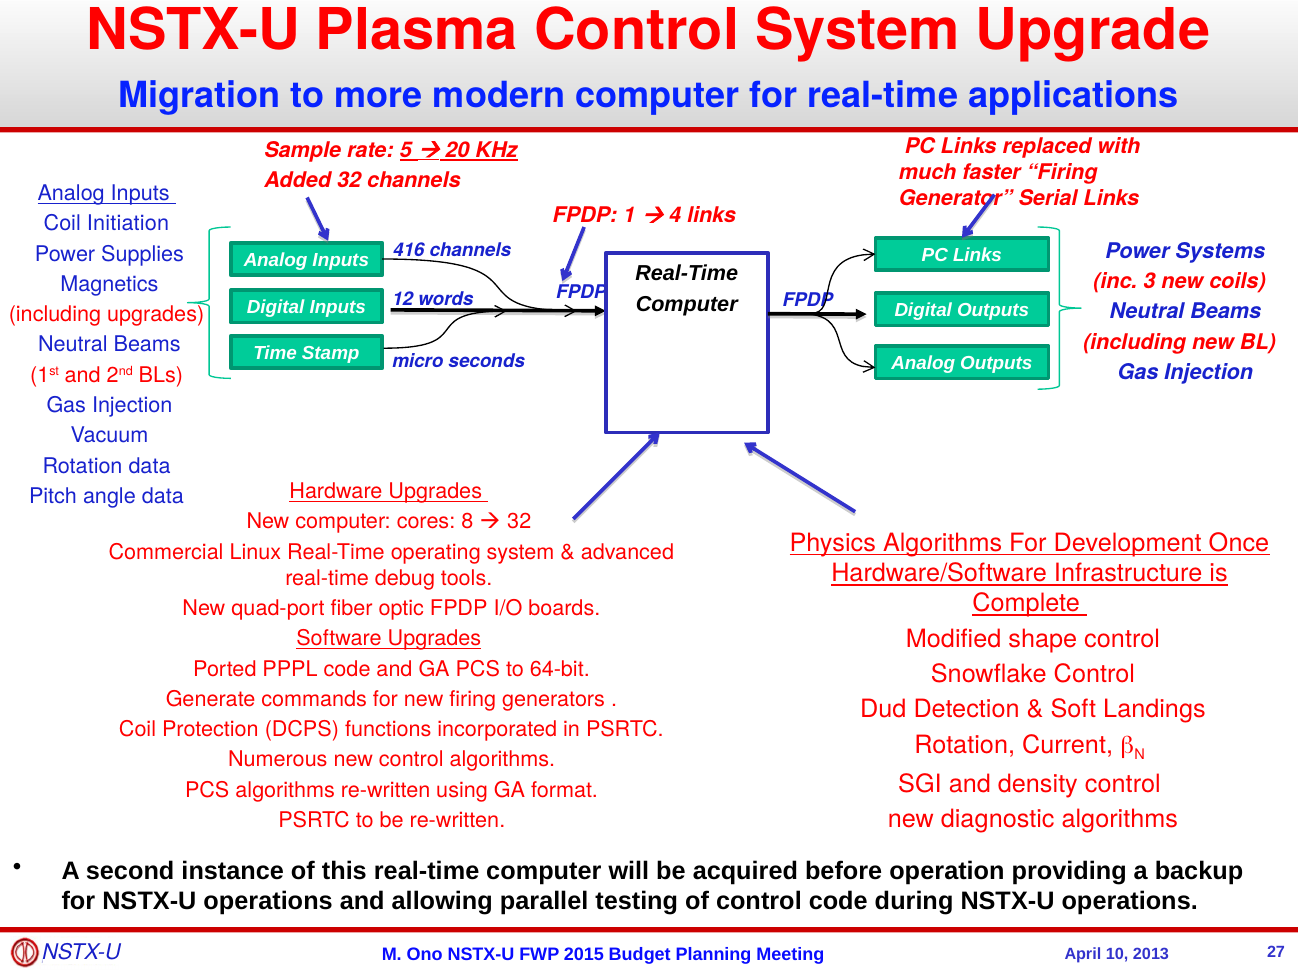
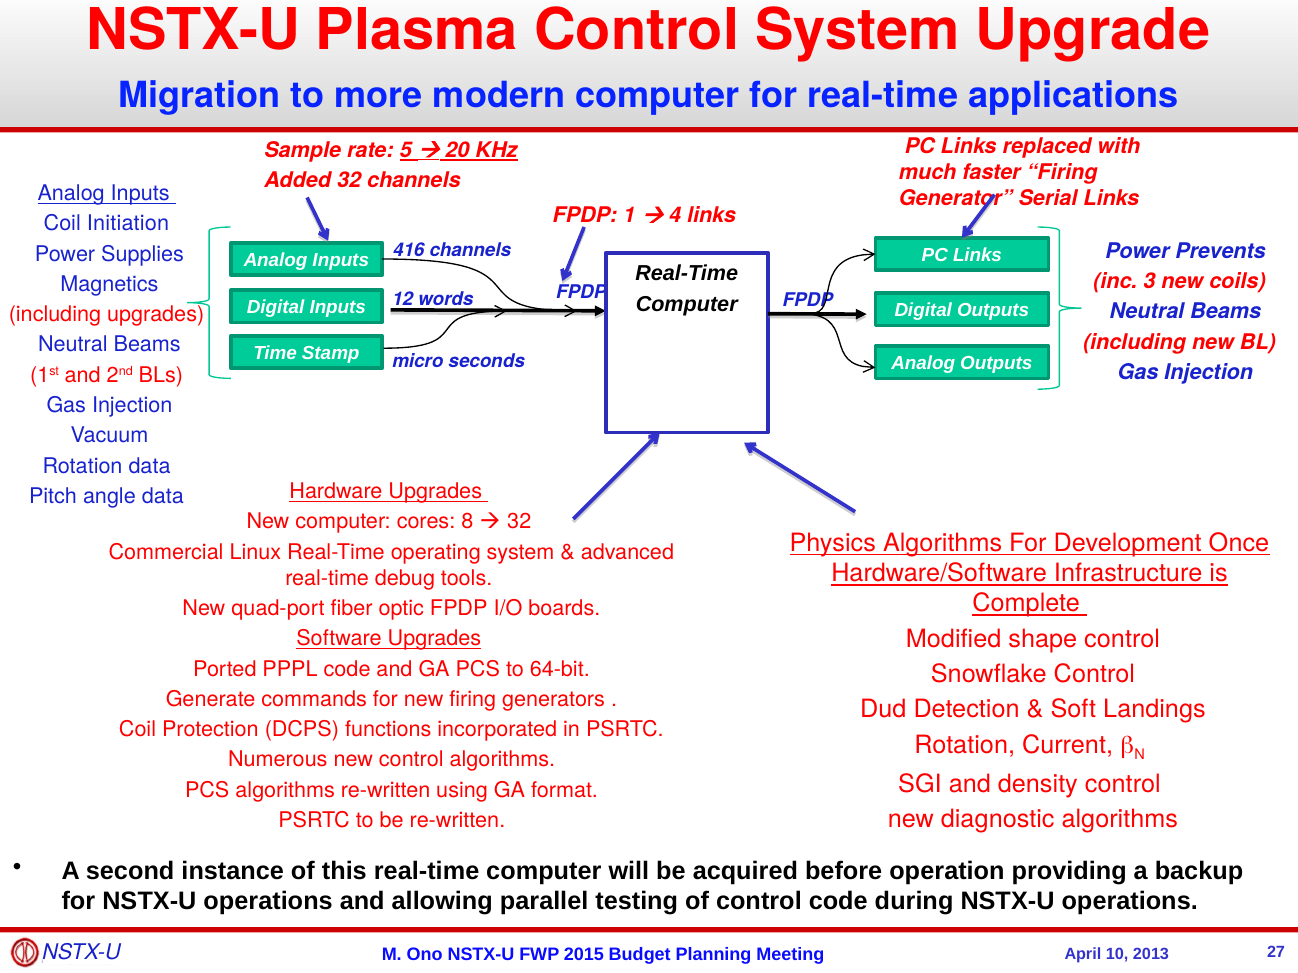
Systems: Systems -> Prevents (1220, 251)
